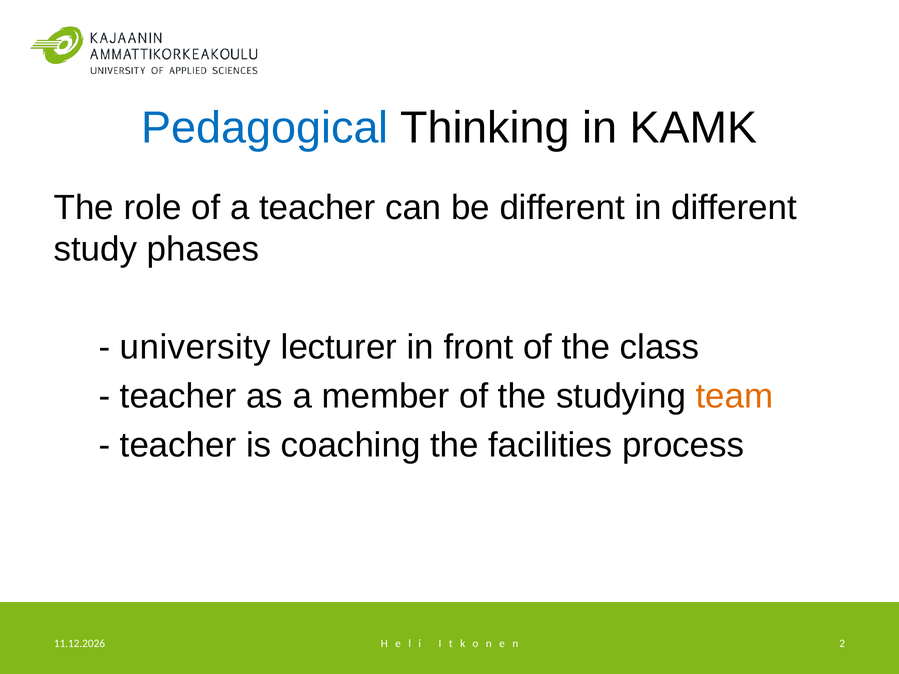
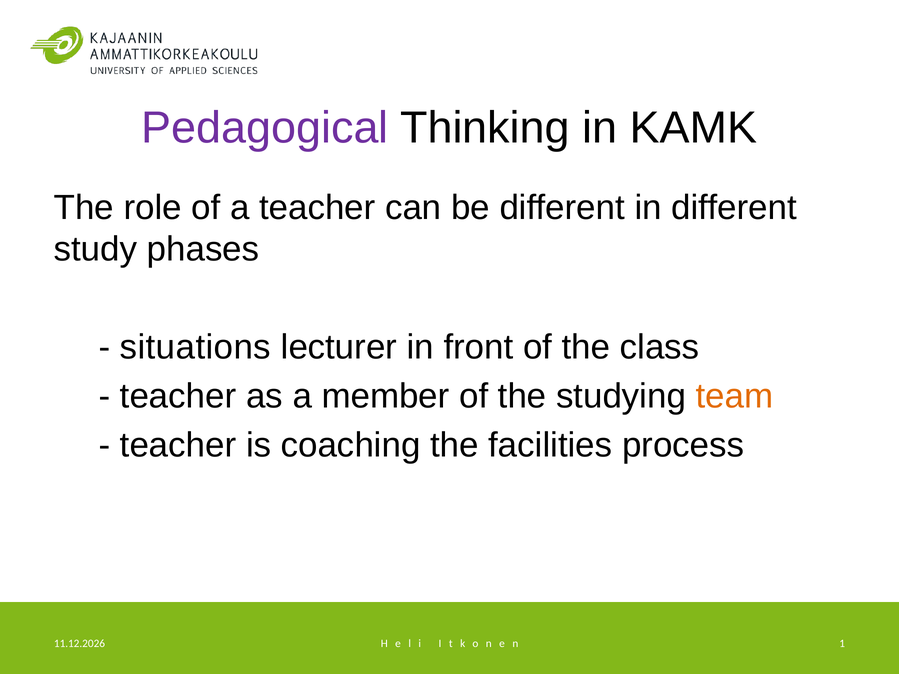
Pedagogical colour: blue -> purple (265, 128)
university: university -> situations (195, 347)
2: 2 -> 1 (842, 644)
